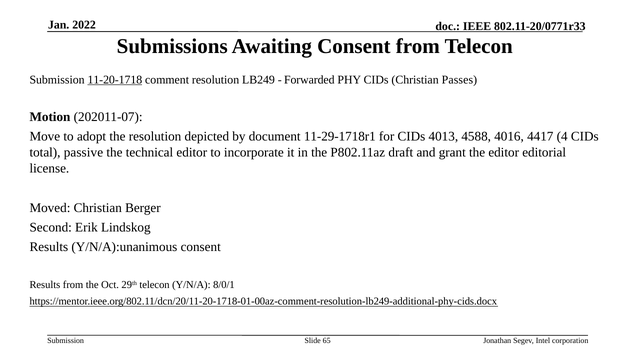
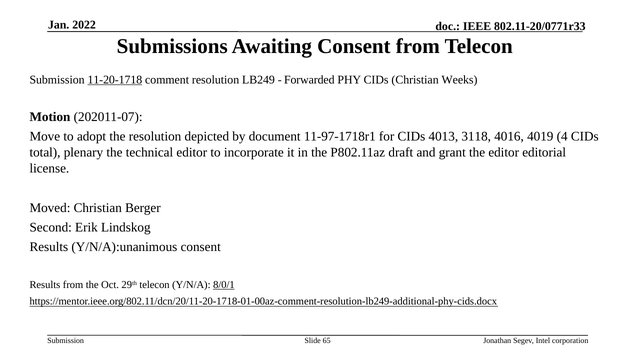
Passes: Passes -> Weeks (460, 80)
11-29-1718r1: 11-29-1718r1 -> 11-97-1718r1 (340, 136)
4588: 4588 -> 3118 (476, 136)
4417: 4417 -> 4019 (540, 136)
passive: passive -> plenary (83, 152)
8/0/1 underline: none -> present (224, 284)
